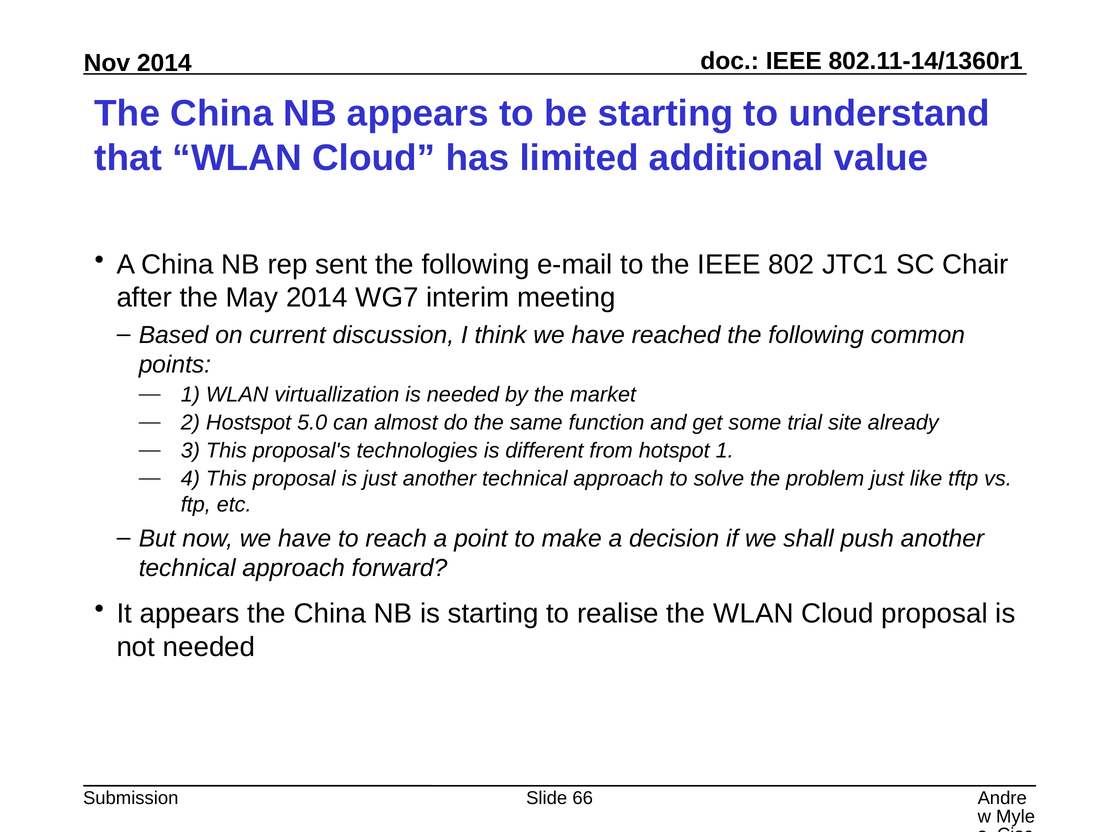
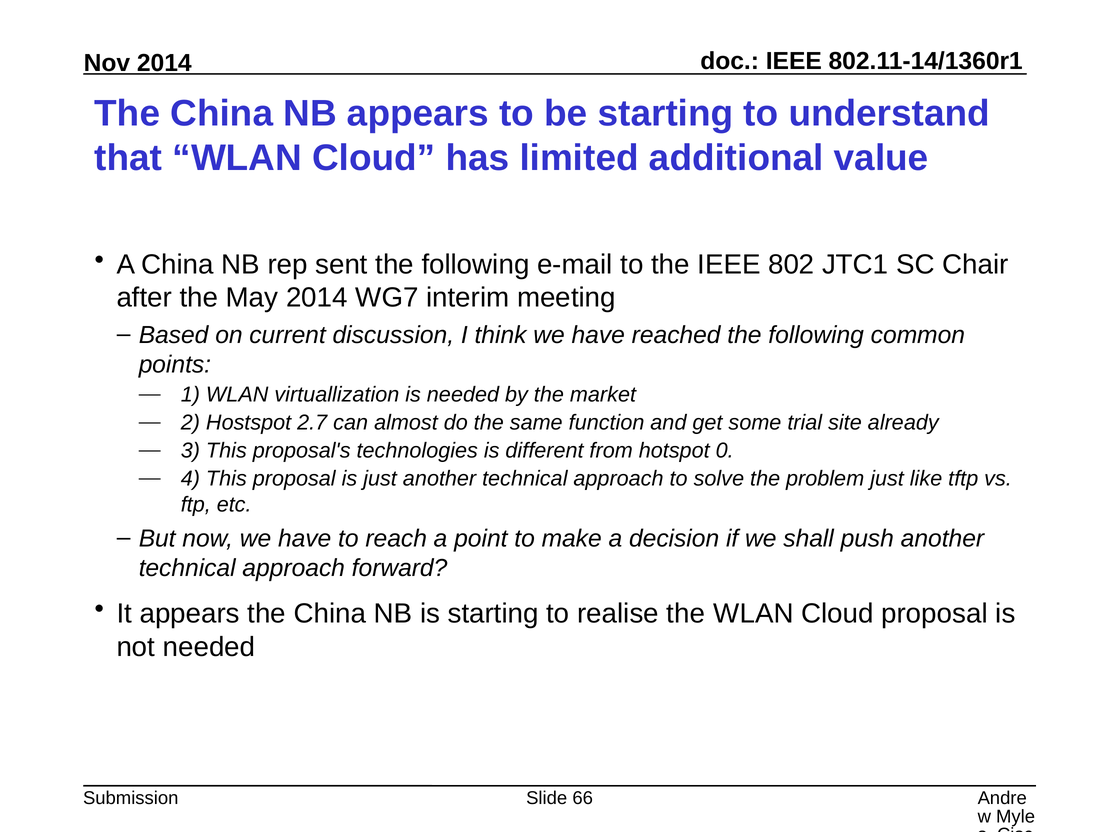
5.0: 5.0 -> 2.7 (312, 423)
hotspot 1: 1 -> 0 (725, 451)
